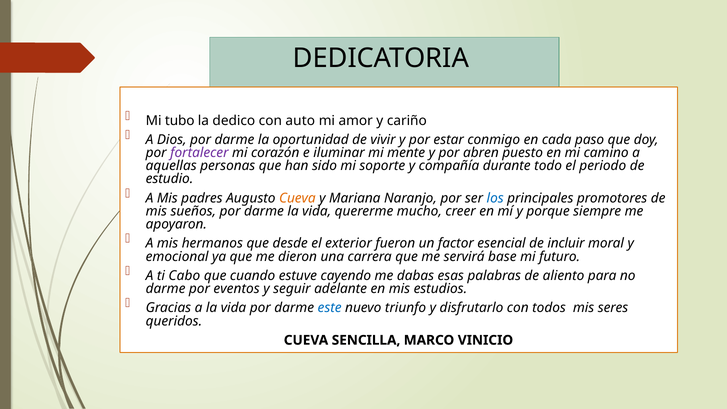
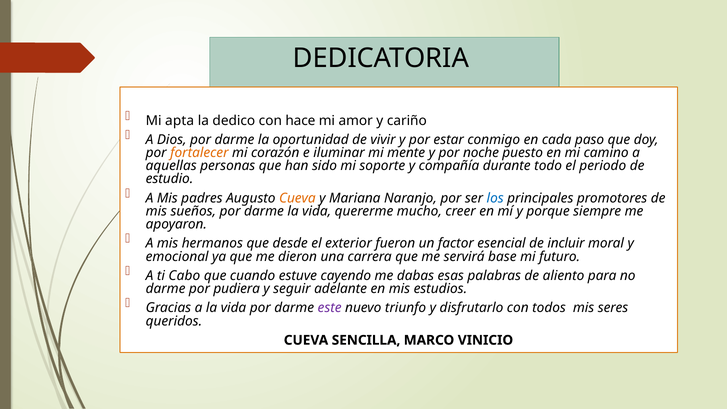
tubo: tubo -> apta (180, 121)
auto: auto -> hace (300, 121)
fortalecer colour: purple -> orange (199, 153)
abren: abren -> noche (481, 153)
eventos: eventos -> pudiera (237, 289)
este colour: blue -> purple (330, 308)
